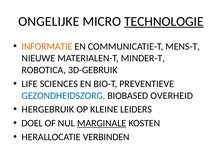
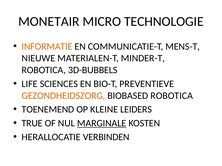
ONGELIJKE: ONGELIJKE -> MONETAIR (49, 21)
TECHNOLOGIE underline: present -> none (164, 21)
3D-GEBRUIK: 3D-GEBRUIK -> 3D-BUBBELS (93, 70)
GEZONDHEIDSZORG colour: blue -> orange (63, 96)
BIOBASED OVERHEID: OVERHEID -> ROBOTICA (172, 96)
HERGEBRUIK: HERGEBRUIK -> TOENEMEND (48, 110)
DOEL: DOEL -> TRUE (32, 124)
